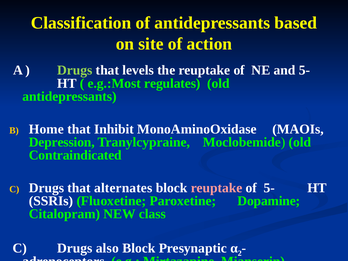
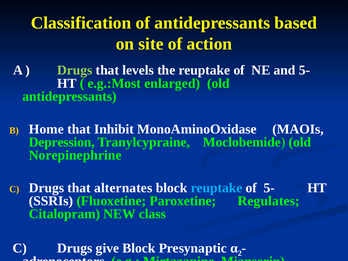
regulates: regulates -> enlarged (172, 83)
Contraindicated: Contraindicated -> Norepinephrine (75, 155)
reuptake colour: pink -> light blue (217, 188)
Dopamine: Dopamine -> Regulates (269, 201)
also: also -> give (107, 248)
